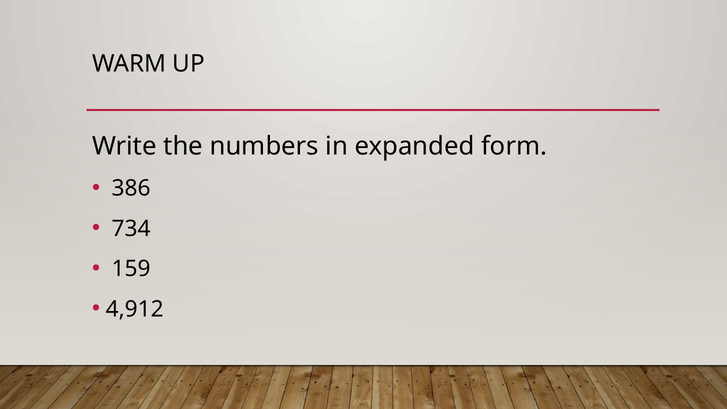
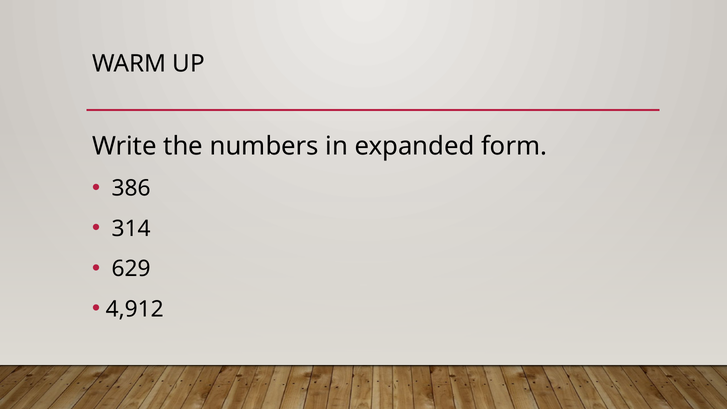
734: 734 -> 314 (131, 229)
159: 159 -> 629 (131, 269)
